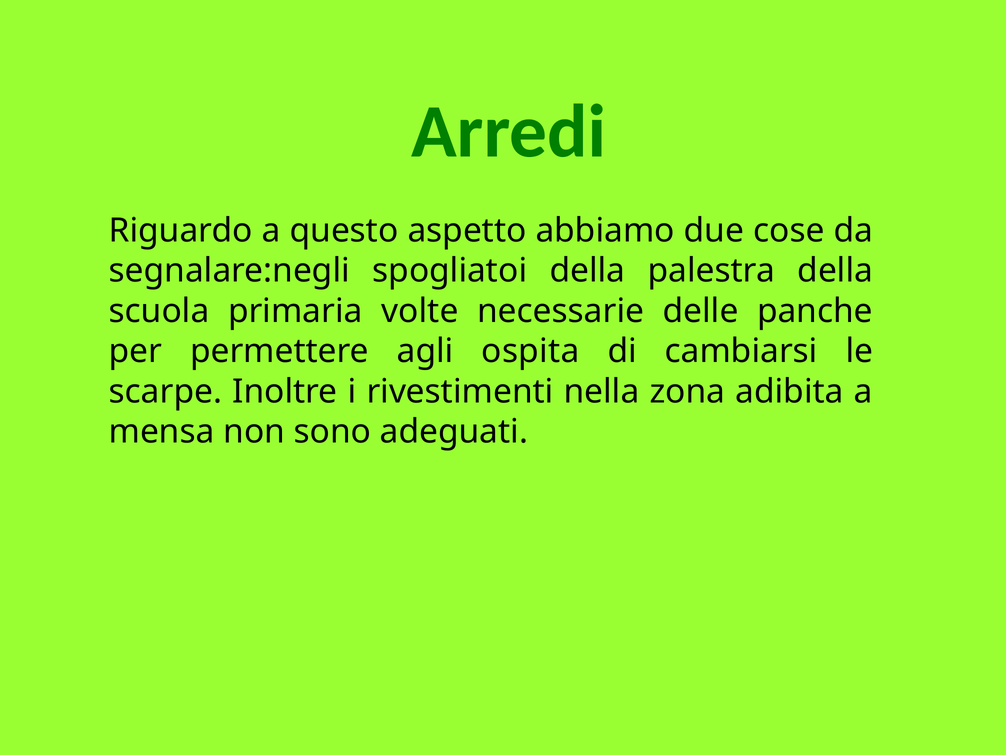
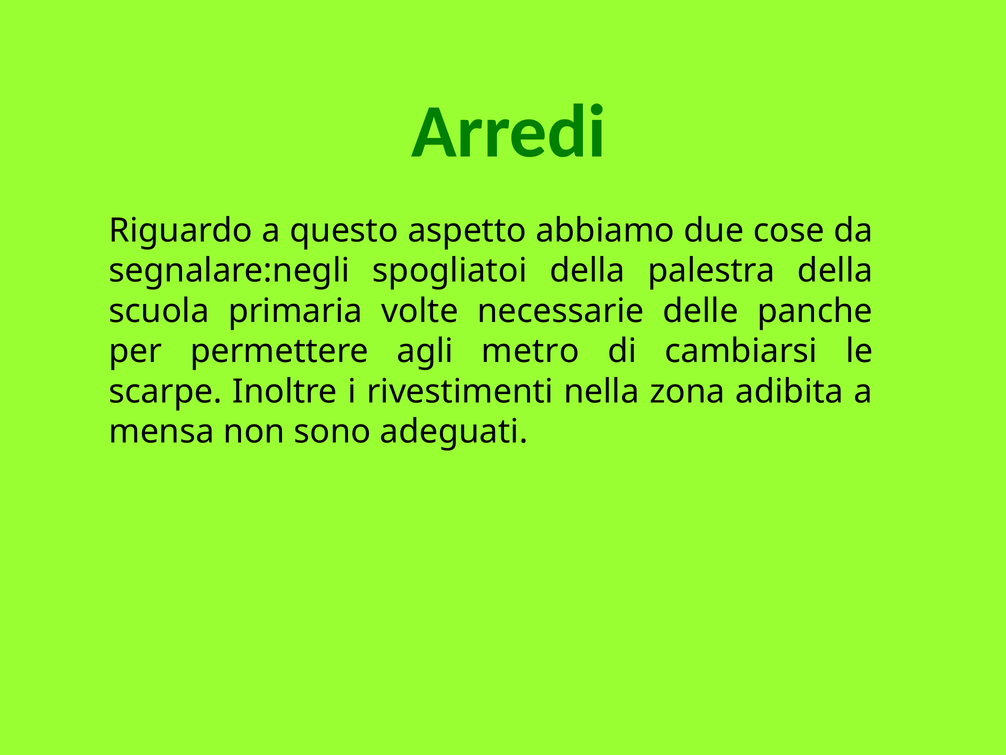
ospita: ospita -> metro (530, 351)
